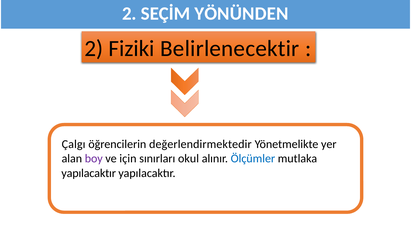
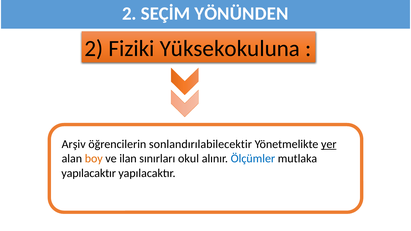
Belirlenecektir: Belirlenecektir -> Yüksekokuluna (230, 48)
Çalgı: Çalgı -> Arşiv (74, 144)
değerlendirmektedir: değerlendirmektedir -> sonlandırılabilecektir (200, 144)
yer underline: none -> present (329, 144)
boy colour: purple -> orange (94, 159)
için: için -> ilan (128, 159)
